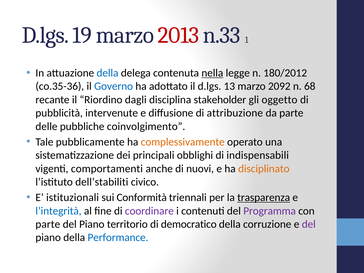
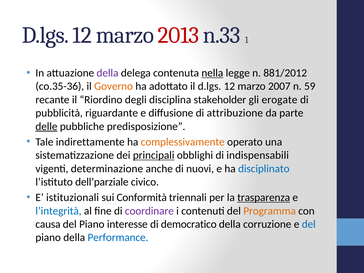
19: 19 -> 12 (82, 35)
della colour: blue -> purple (108, 73)
180/2012: 180/2012 -> 881/2012 (285, 73)
Governo colour: blue -> orange (114, 86)
il d.lgs 13: 13 -> 12 (229, 86)
2092: 2092 -> 2007 (279, 86)
68: 68 -> 59 (310, 86)
dagli: dagli -> degli (136, 100)
oggetto: oggetto -> erogate (279, 100)
intervenute: intervenute -> riguardante (112, 113)
delle underline: none -> present (46, 126)
coinvolgimento: coinvolgimento -> predisposizione (146, 126)
pubblicamente: pubblicamente -> indirettamente (90, 142)
principali underline: none -> present (154, 155)
comportamenti: comportamenti -> determinazione (107, 169)
disciplinato colour: orange -> blue (264, 169)
dell’stabiliti: dell’stabiliti -> dell’parziale (102, 182)
Programma colour: purple -> orange (270, 211)
parte: parte -> causa (48, 224)
territorio: territorio -> interesse (127, 224)
del colour: purple -> blue (309, 224)
